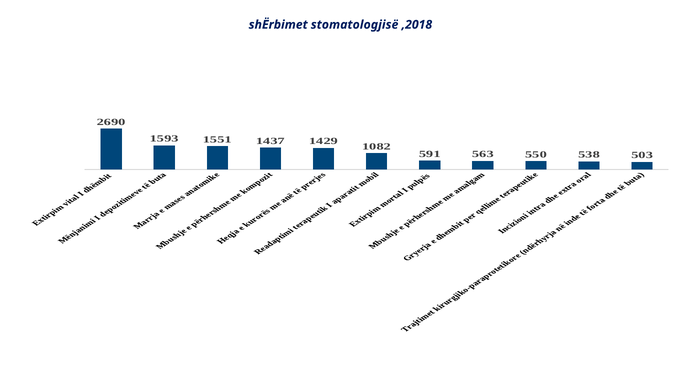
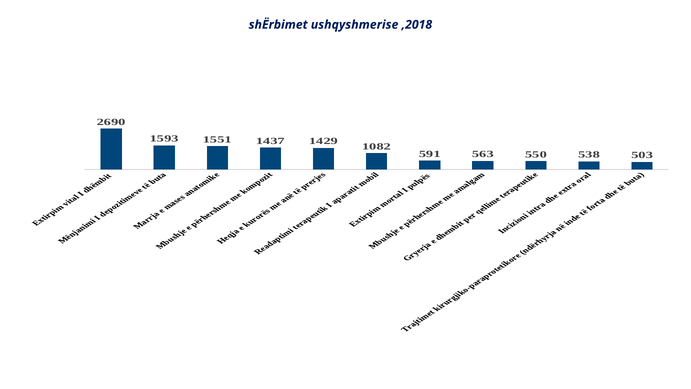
stomatologjisë: stomatologjisë -> ushqyshmerise (355, 25)
